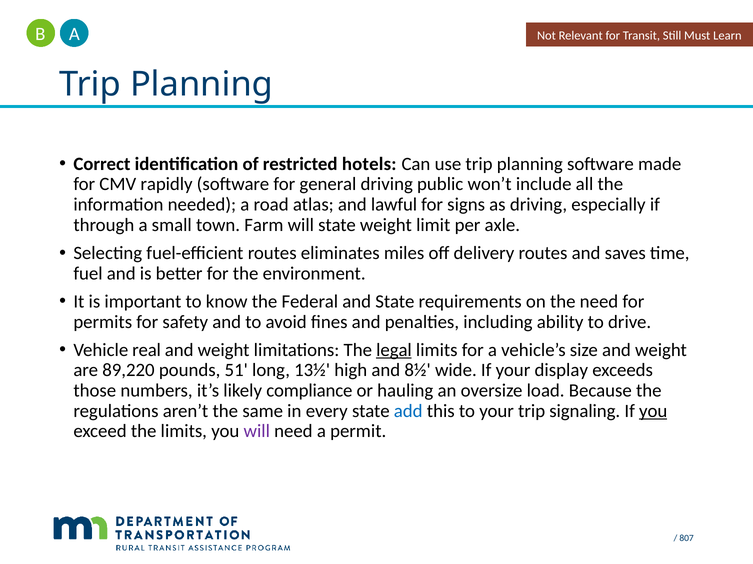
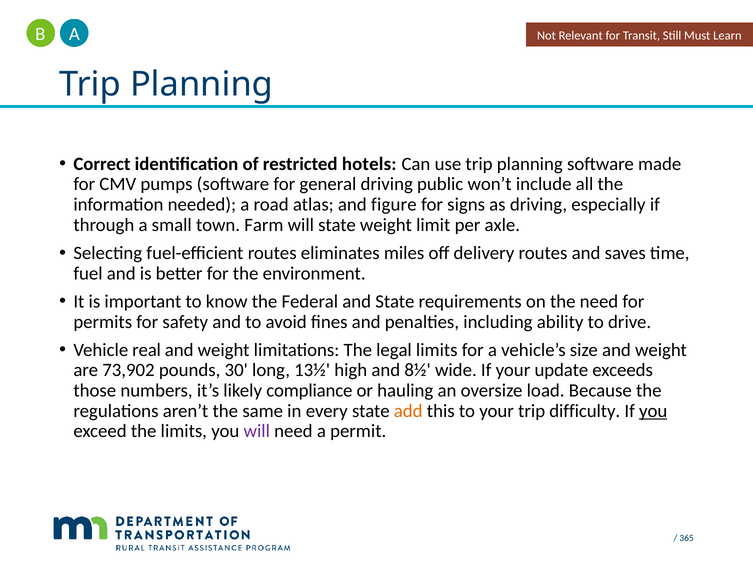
rapidly: rapidly -> pumps (166, 184)
lawful: lawful -> figure (394, 205)
legal underline: present -> none (394, 350)
89,220: 89,220 -> 73,902 (128, 371)
51: 51 -> 30 (236, 371)
display: display -> update (561, 371)
add colour: blue -> orange (408, 411)
signaling: signaling -> difficulty (585, 411)
807: 807 -> 365 (687, 539)
